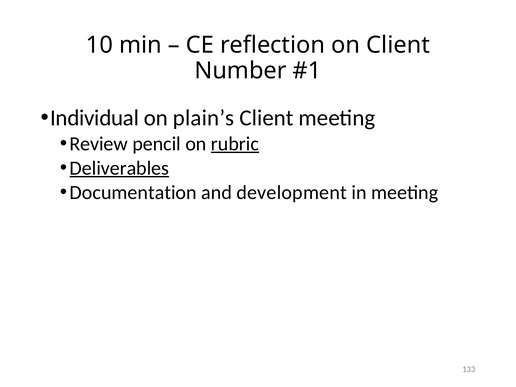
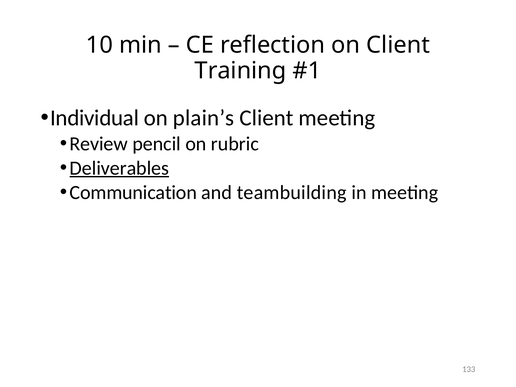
Number: Number -> Training (241, 71)
rubric underline: present -> none (235, 144)
Documentation: Documentation -> Communication (133, 192)
development: development -> teambuilding (292, 192)
